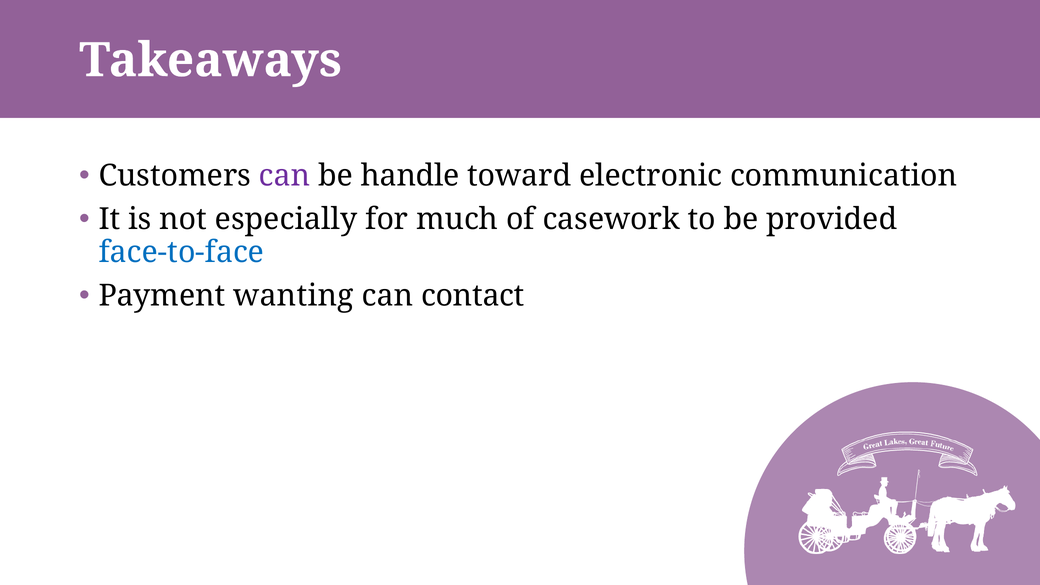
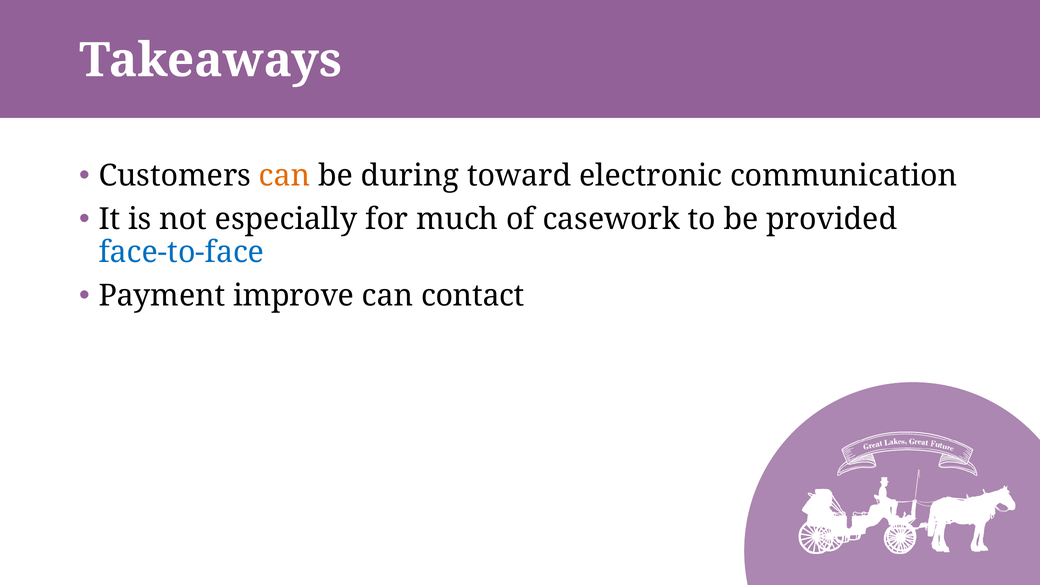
can colour: purple -> orange (285, 176)
handle: handle -> during (410, 176)
wanting: wanting -> improve (294, 296)
